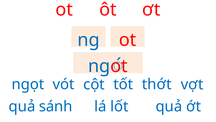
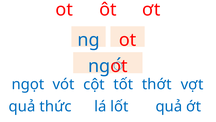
sánh: sánh -> thức (56, 106)
